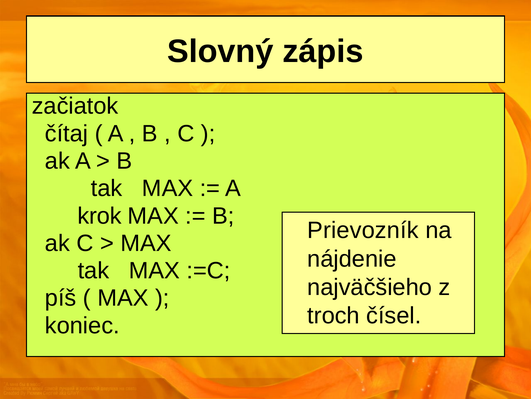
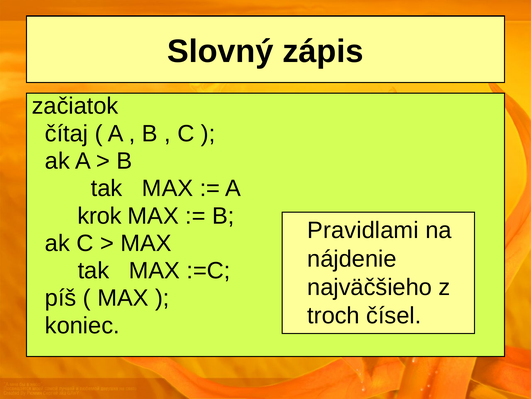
Prievozník: Prievozník -> Pravidlami (363, 230)
